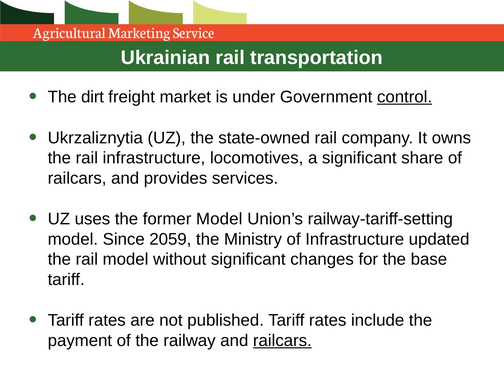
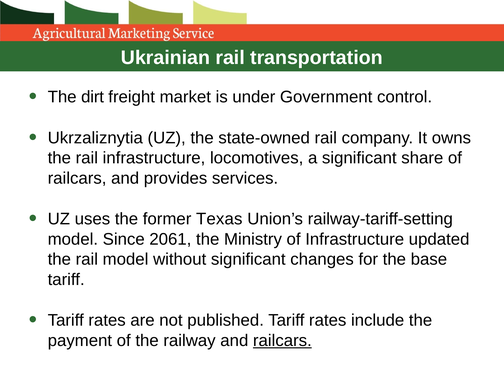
control underline: present -> none (405, 97)
former Model: Model -> Texas (219, 219)
2059: 2059 -> 2061 (170, 239)
